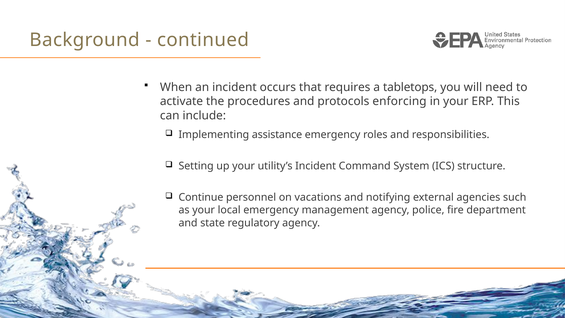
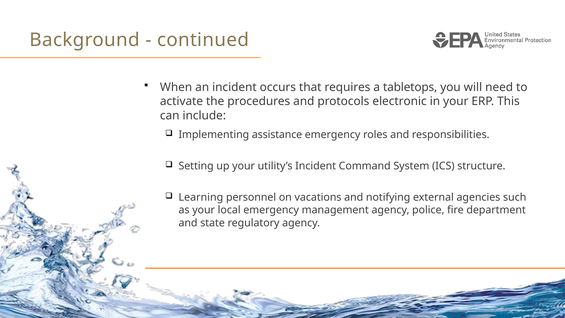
enforcing: enforcing -> electronic (400, 101)
Continue: Continue -> Learning (201, 197)
